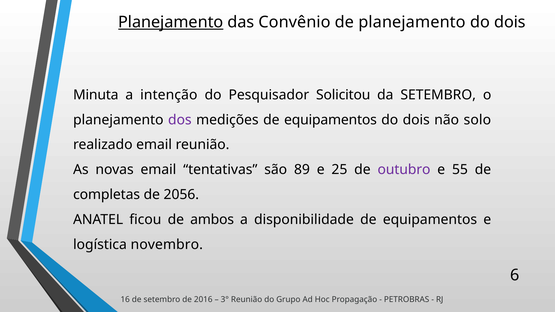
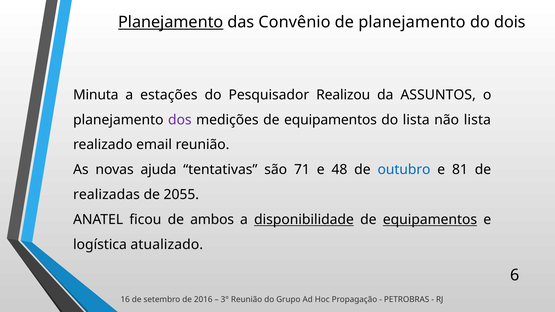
intenção: intenção -> estações (169, 95)
Solicitou: Solicitou -> Realizou (343, 95)
da SETEMBRO: SETEMBRO -> ASSUNTOS (438, 95)
dois: dois -> lista (416, 120)
não solo: solo -> lista (477, 120)
novas email: email -> ajuda (158, 170)
89: 89 -> 71 (302, 170)
25: 25 -> 48 (339, 170)
outubro colour: purple -> blue (404, 170)
55: 55 -> 81 (460, 170)
completas: completas -> realizadas (107, 195)
2056: 2056 -> 2055 (181, 195)
disponibilidade underline: none -> present (304, 220)
equipamentos underline: none -> present (430, 220)
novembro: novembro -> atualizado (167, 245)
